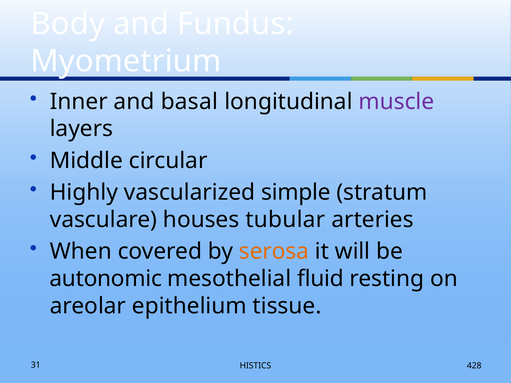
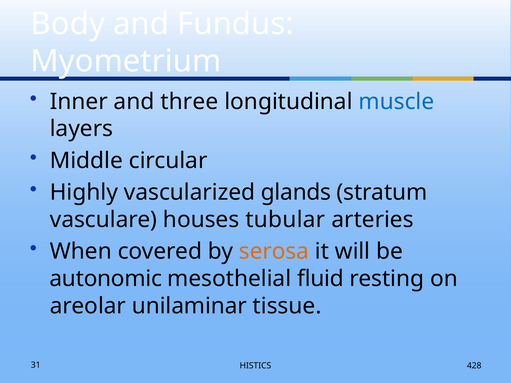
basal: basal -> three (189, 102)
muscle colour: purple -> blue (396, 102)
simple: simple -> glands (296, 192)
epithelium: epithelium -> unilaminar (189, 306)
